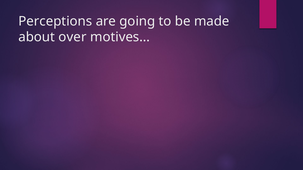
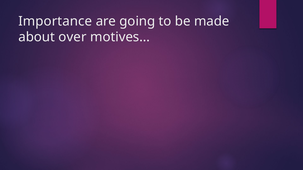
Perceptions: Perceptions -> Importance (55, 21)
